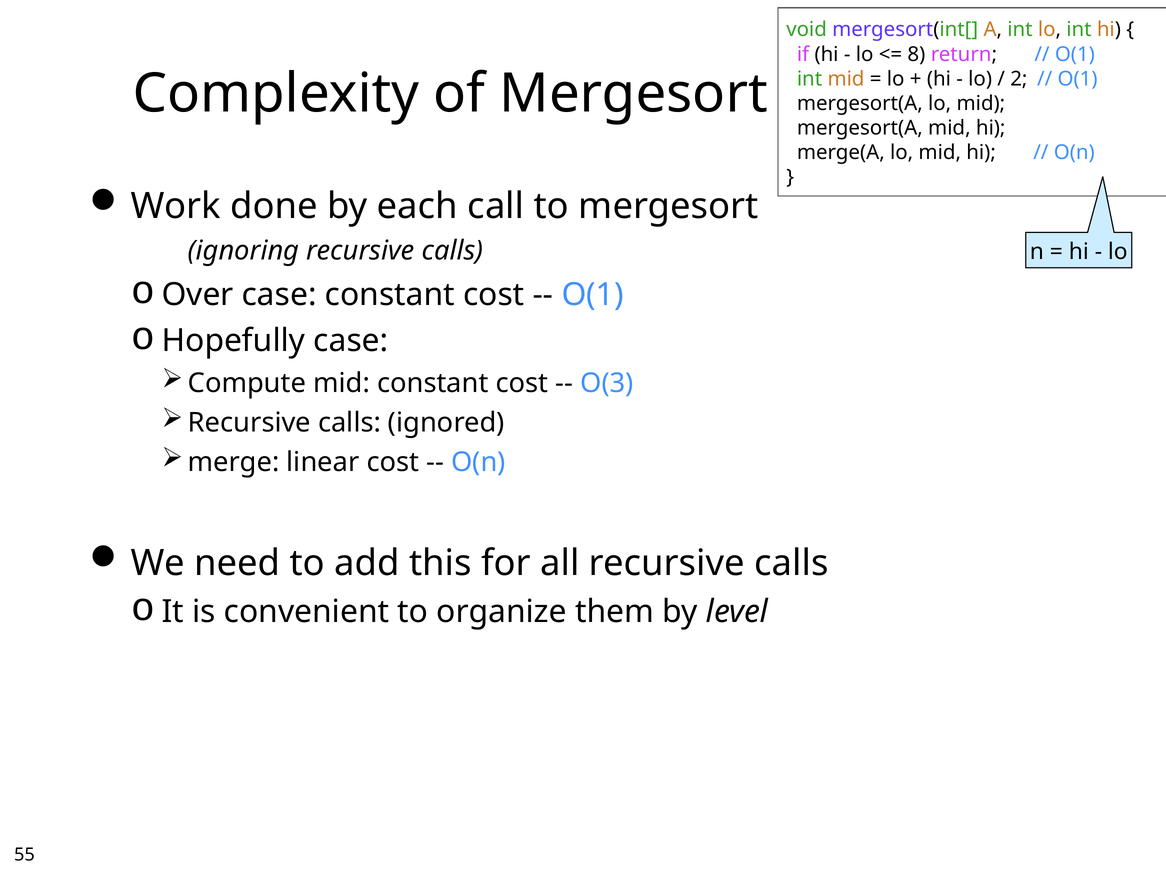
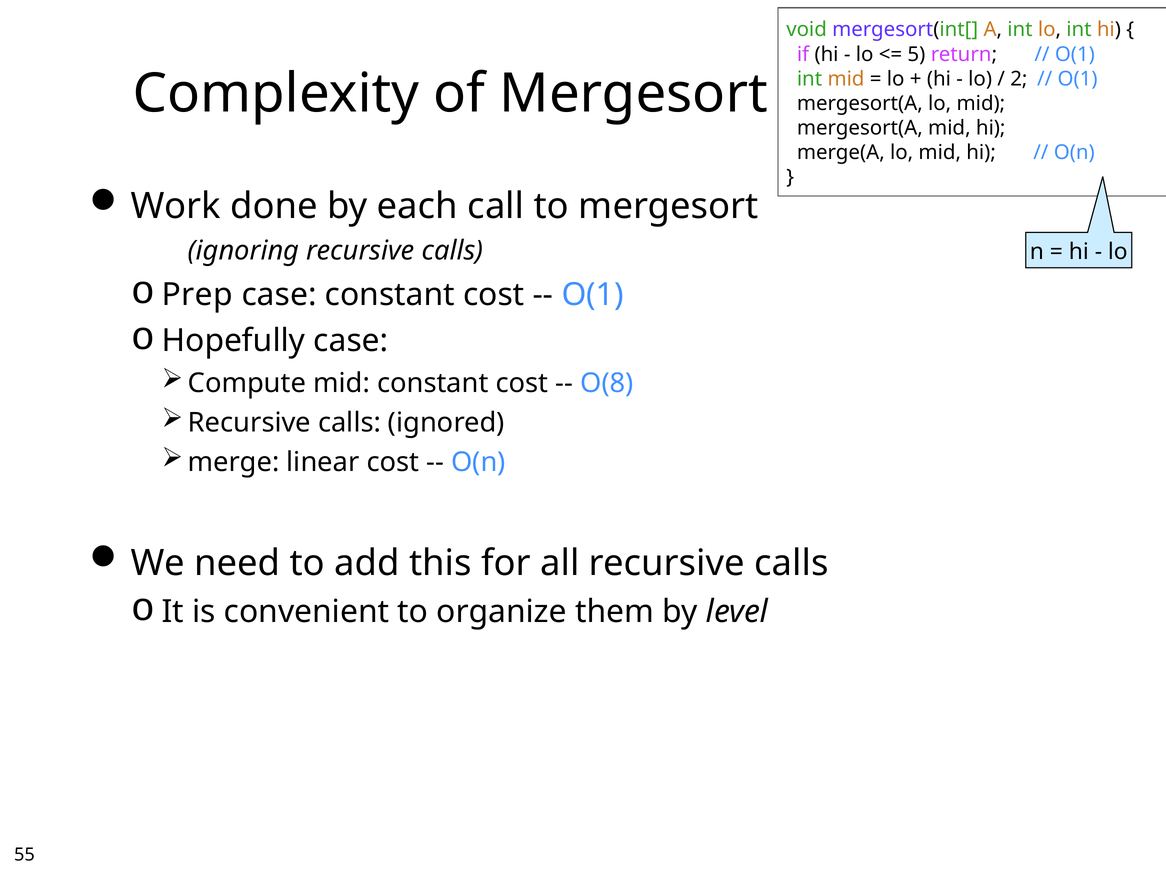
8: 8 -> 5 (916, 54)
Over: Over -> Prep (197, 295)
O(3: O(3 -> O(8 (607, 383)
